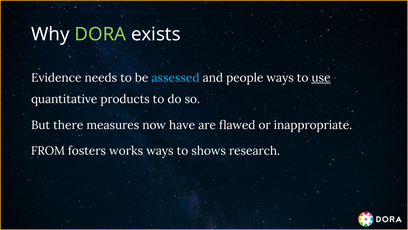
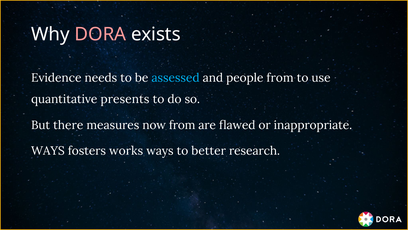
DORA colour: light green -> pink (100, 34)
people ways: ways -> from (280, 78)
use underline: present -> none (321, 78)
products: products -> presents (125, 99)
now have: have -> from (182, 125)
FROM: FROM -> WAYS (48, 151)
shows: shows -> better (209, 151)
